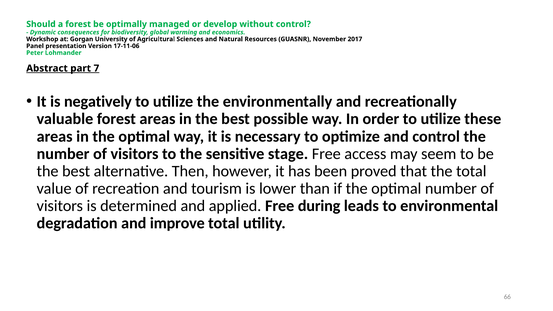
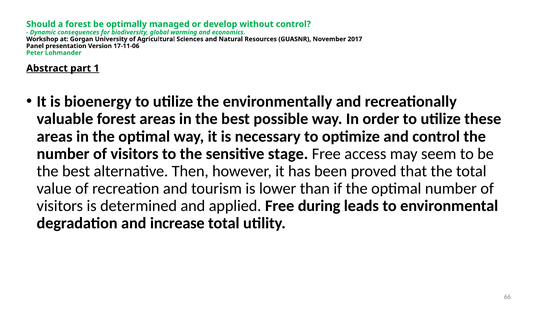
7: 7 -> 1 (96, 68)
negatively: negatively -> bioenergy (98, 102)
improve: improve -> increase (177, 223)
